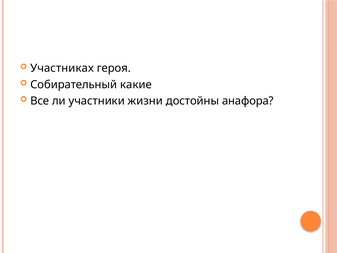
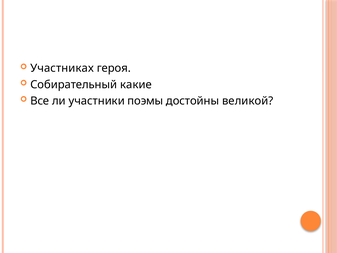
жизни: жизни -> поэмы (145, 101)
анафора: анафора -> великой (248, 101)
